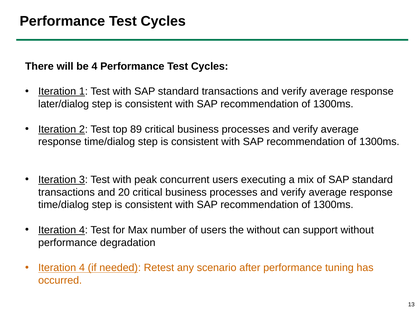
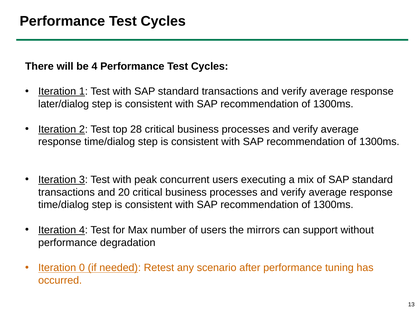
89: 89 -> 28 (136, 129)
the without: without -> mirrors (263, 230)
4: 4 -> 0 (82, 268)
